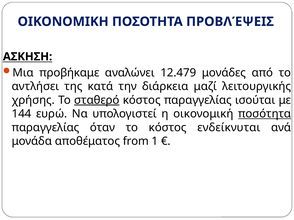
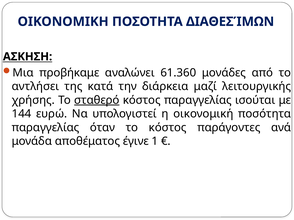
ΠΡΟΒΛΈΨΕΙΣ: ΠΡΟΒΛΈΨΕΙΣ -> ΔΙΑΘΕΣΊΜΩΝ (230, 22)
12.479: 12.479 -> 61.360 (178, 73)
ποσότητα underline: present -> none (265, 114)
ενδείκνυται: ενδείκνυται -> παράγοντες (229, 128)
from: from -> έγινε (136, 141)
